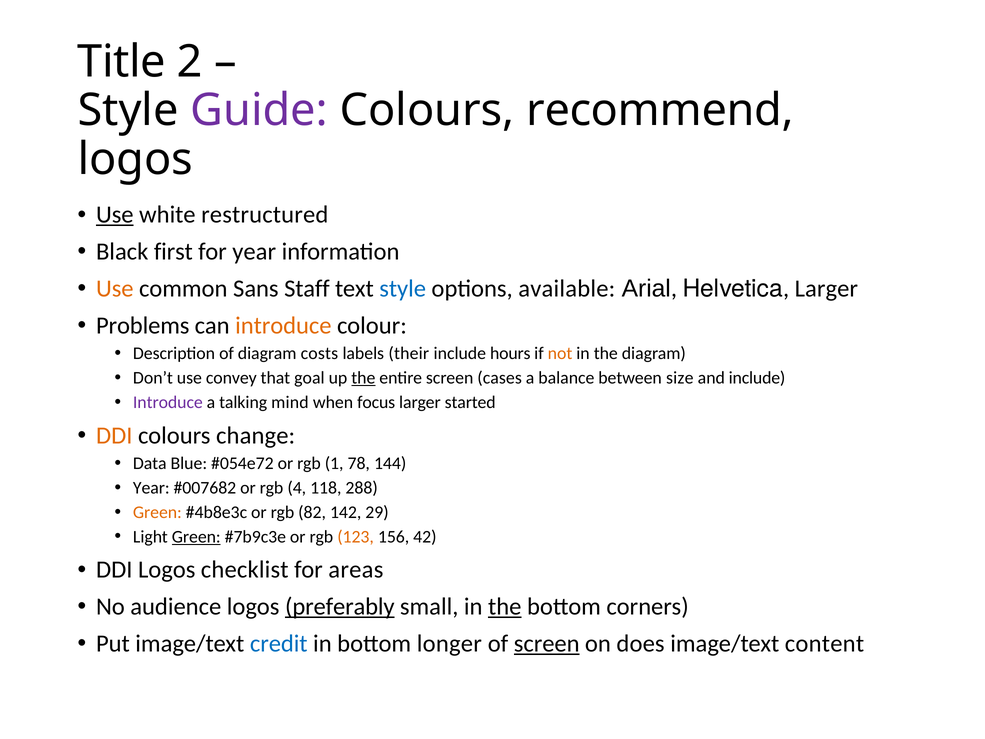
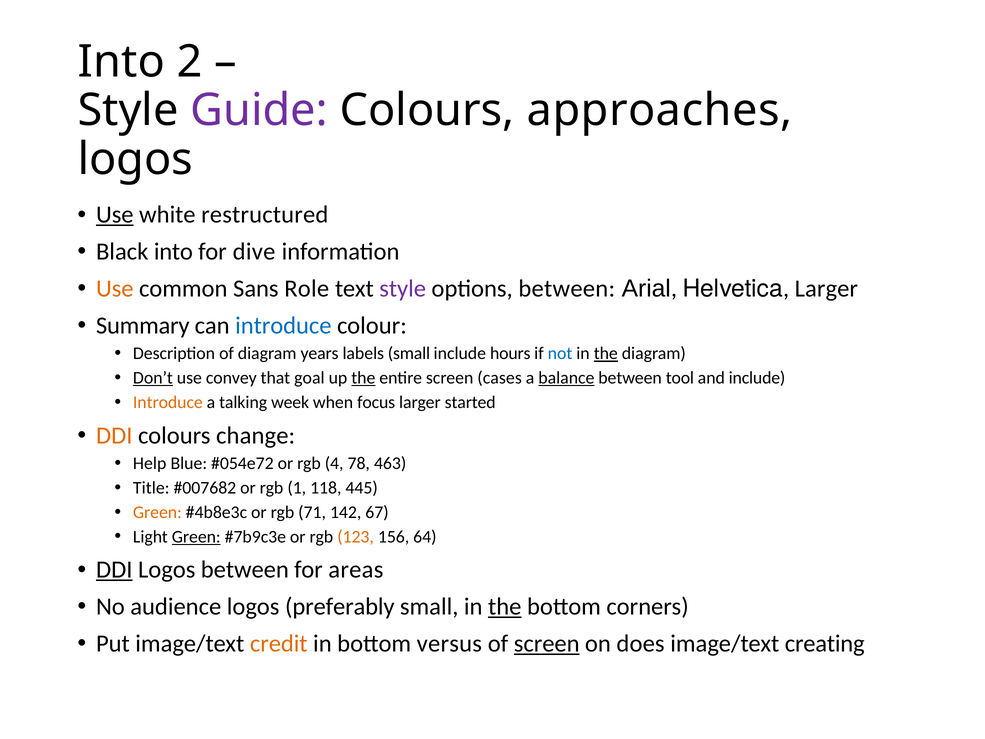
Title: Title -> Into (121, 62)
recommend: recommend -> approaches (660, 110)
Black first: first -> into (173, 252)
for year: year -> dive (254, 252)
Staff: Staff -> Role (307, 288)
style colour: blue -> purple (403, 288)
options available: available -> between (567, 288)
Problems: Problems -> Summary (143, 325)
introduce colour: orange -> blue (283, 325)
costs: costs -> years (320, 353)
labels their: their -> small (409, 353)
not colour: orange -> blue (560, 353)
the underline: none -> present (606, 353)
Don’t underline: none -> present (153, 378)
balance underline: none -> present (566, 378)
size: size -> tool (680, 378)
Introduce colour: purple -> orange (168, 402)
mind: mind -> week (290, 402)
Data: Data -> Help (150, 463)
1: 1 -> 4 (334, 463)
144: 144 -> 463 (390, 463)
Year: Year -> Title (151, 488)
4: 4 -> 1 (297, 488)
288: 288 -> 445 (362, 488)
82: 82 -> 71 (312, 512)
29: 29 -> 67 (377, 512)
42: 42 -> 64 (425, 536)
DDI underline: none -> present (114, 570)
Logos checklist: checklist -> between (245, 570)
preferably underline: present -> none (340, 606)
credit colour: blue -> orange (279, 643)
longer: longer -> versus (449, 643)
content: content -> creating (825, 643)
